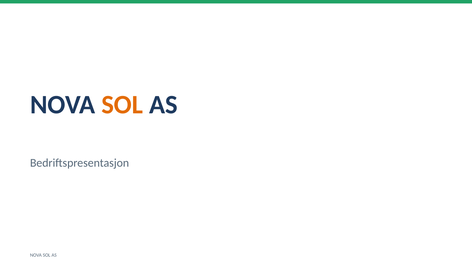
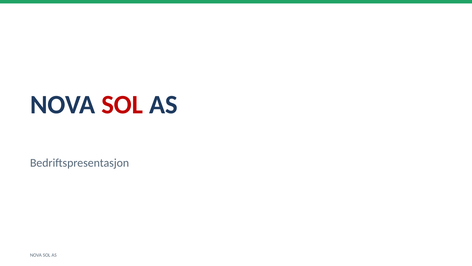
SOL colour: orange -> red (122, 105)
